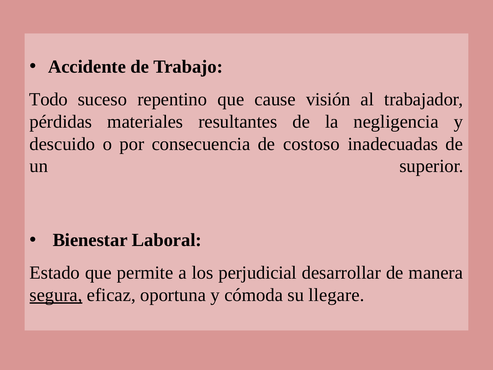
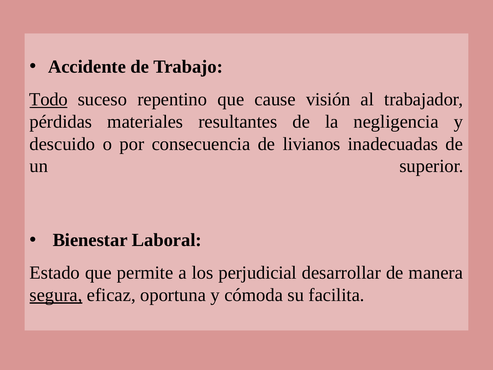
Todo underline: none -> present (49, 99)
costoso: costoso -> livianos (312, 144)
llegare: llegare -> facilita (337, 295)
